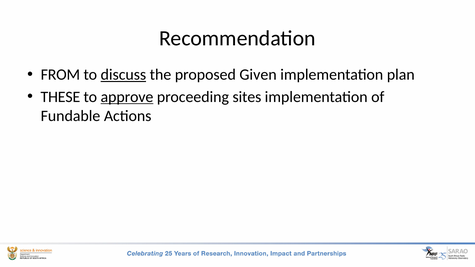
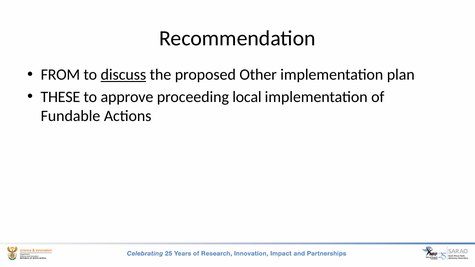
Given: Given -> Other (258, 75)
approve underline: present -> none (127, 97)
sites: sites -> local (247, 97)
